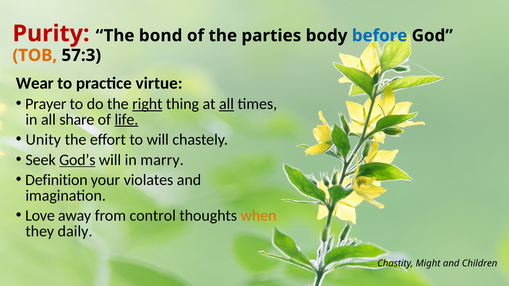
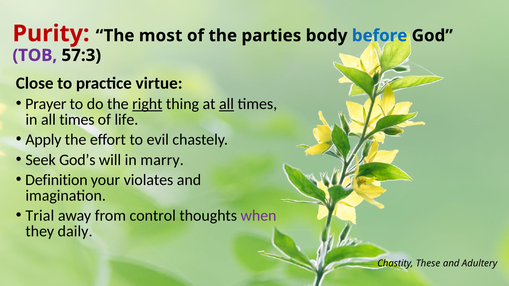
bond: bond -> most (161, 36)
TOB colour: orange -> purple (35, 55)
Wear: Wear -> Close (35, 83)
in all share: share -> times (77, 120)
life underline: present -> none (126, 120)
Unity: Unity -> Apply (43, 140)
to will: will -> evil (158, 140)
God’s underline: present -> none (77, 160)
Love: Love -> Trial (40, 216)
when colour: orange -> purple (259, 216)
Might: Might -> These (428, 264)
Children: Children -> Adultery (480, 264)
